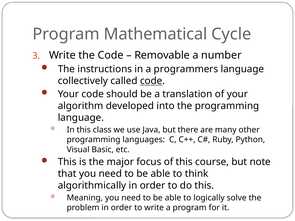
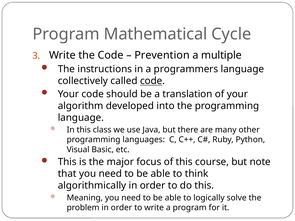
Removable: Removable -> Prevention (162, 55)
number: number -> multiple (221, 55)
